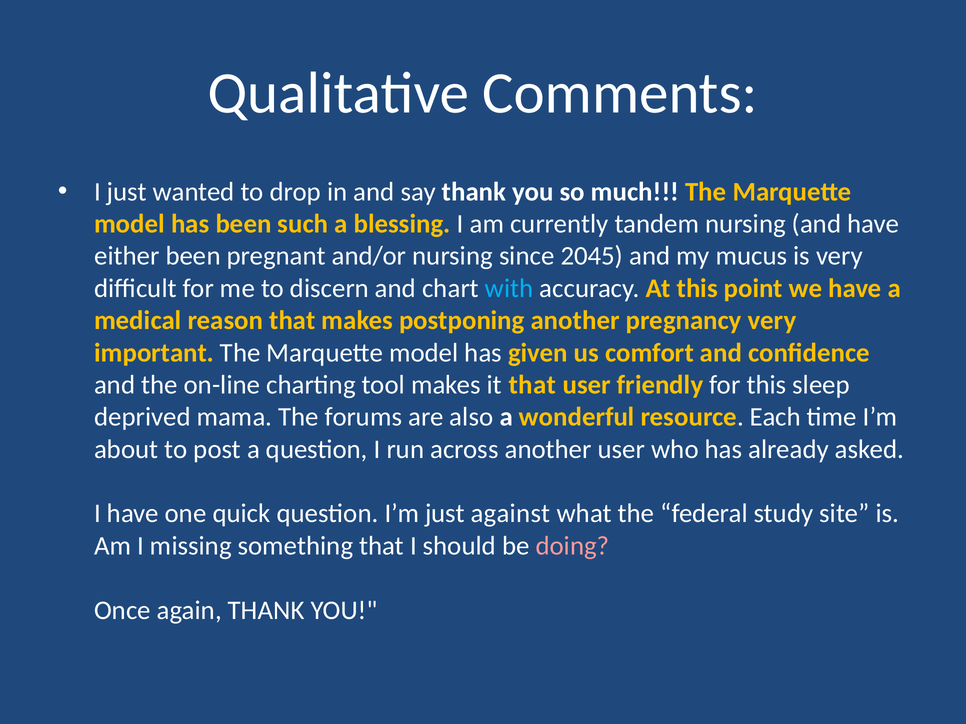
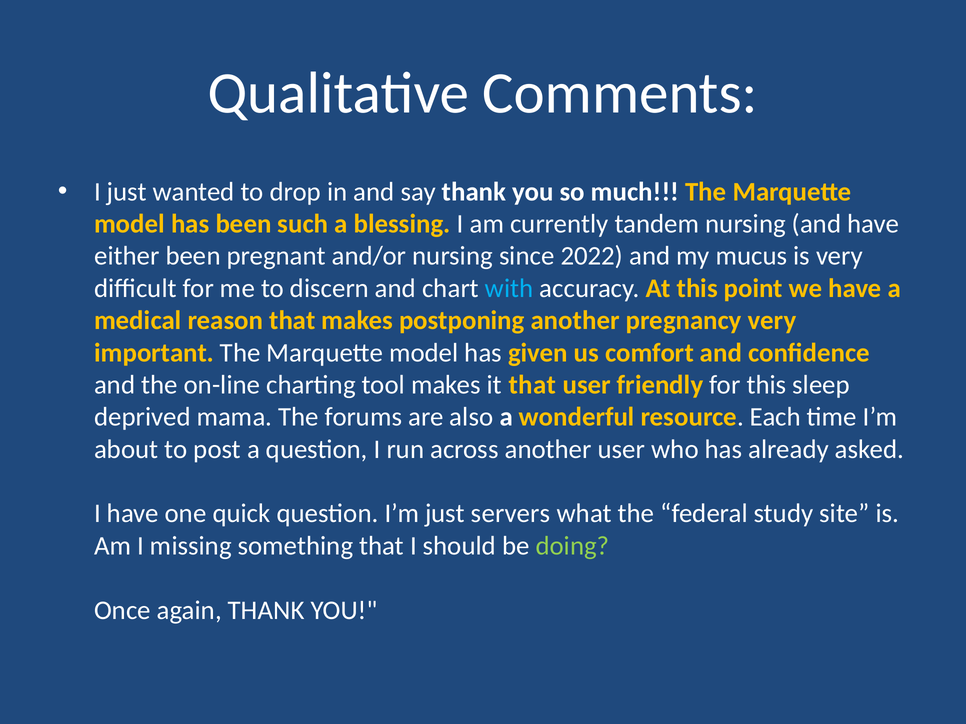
2045: 2045 -> 2022 (592, 256)
against: against -> servers (511, 514)
doing colour: pink -> light green (572, 546)
